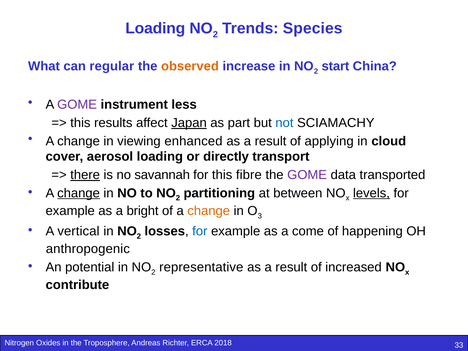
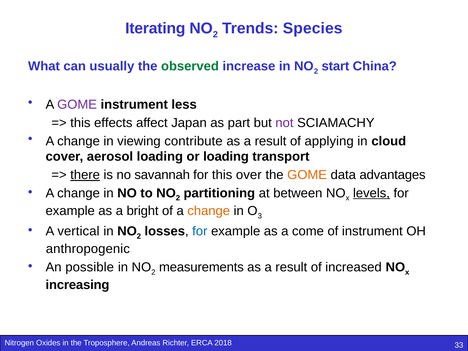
Loading: Loading -> Iterating (155, 28)
regular: regular -> usually (112, 66)
observed colour: orange -> green (190, 66)
results: results -> effects (113, 123)
Japan underline: present -> none (189, 123)
not colour: blue -> purple (284, 123)
enhanced: enhanced -> contribute (193, 141)
or directly: directly -> loading (226, 157)
fibre: fibre -> over (249, 175)
GOME colour: purple -> orange (307, 175)
transported: transported -> advantages (393, 175)
change underline: present -> none (79, 193)
of happening: happening -> instrument (372, 231)
potential: potential -> possible (90, 267)
representative: representative -> measurements (201, 267)
contribute: contribute -> increasing (77, 285)
